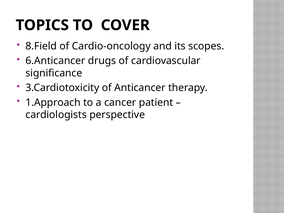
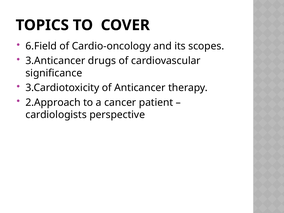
8.Field: 8.Field -> 6.Field (41, 46)
6.Anticancer: 6.Anticancer -> 3.Anticancer (55, 61)
1.Approach: 1.Approach -> 2.Approach (53, 102)
